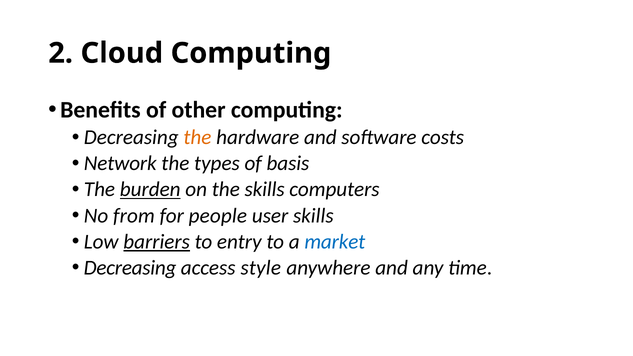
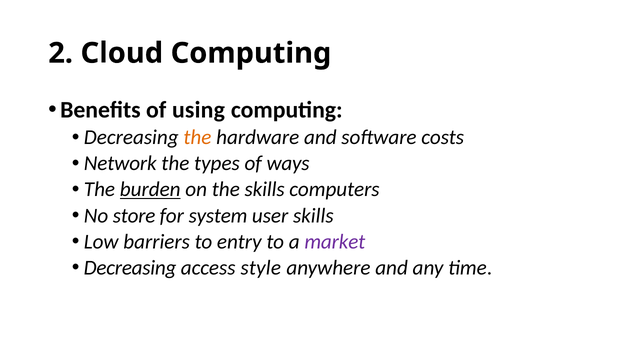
other: other -> using (198, 110)
basis: basis -> ways (288, 163)
from: from -> store (134, 216)
people: people -> system (218, 216)
barriers underline: present -> none (157, 242)
market colour: blue -> purple (335, 242)
